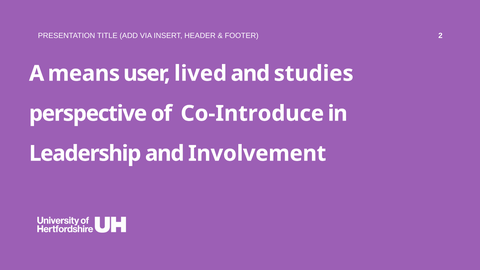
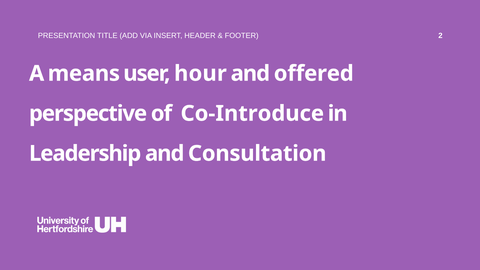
lived: lived -> hour (200, 73)
studies: studies -> offered (314, 73)
Involvement: Involvement -> Consultation (257, 153)
